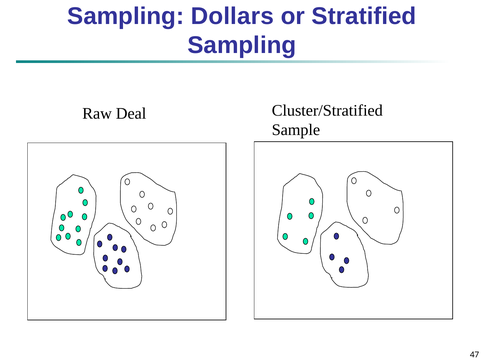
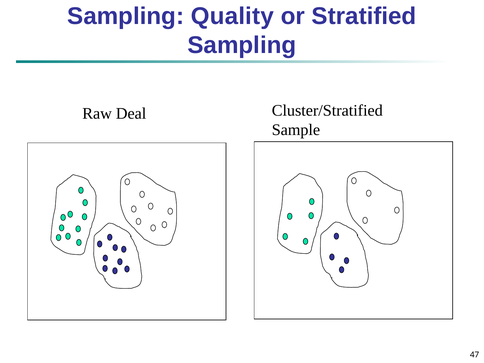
Dollars: Dollars -> Quality (232, 16)
